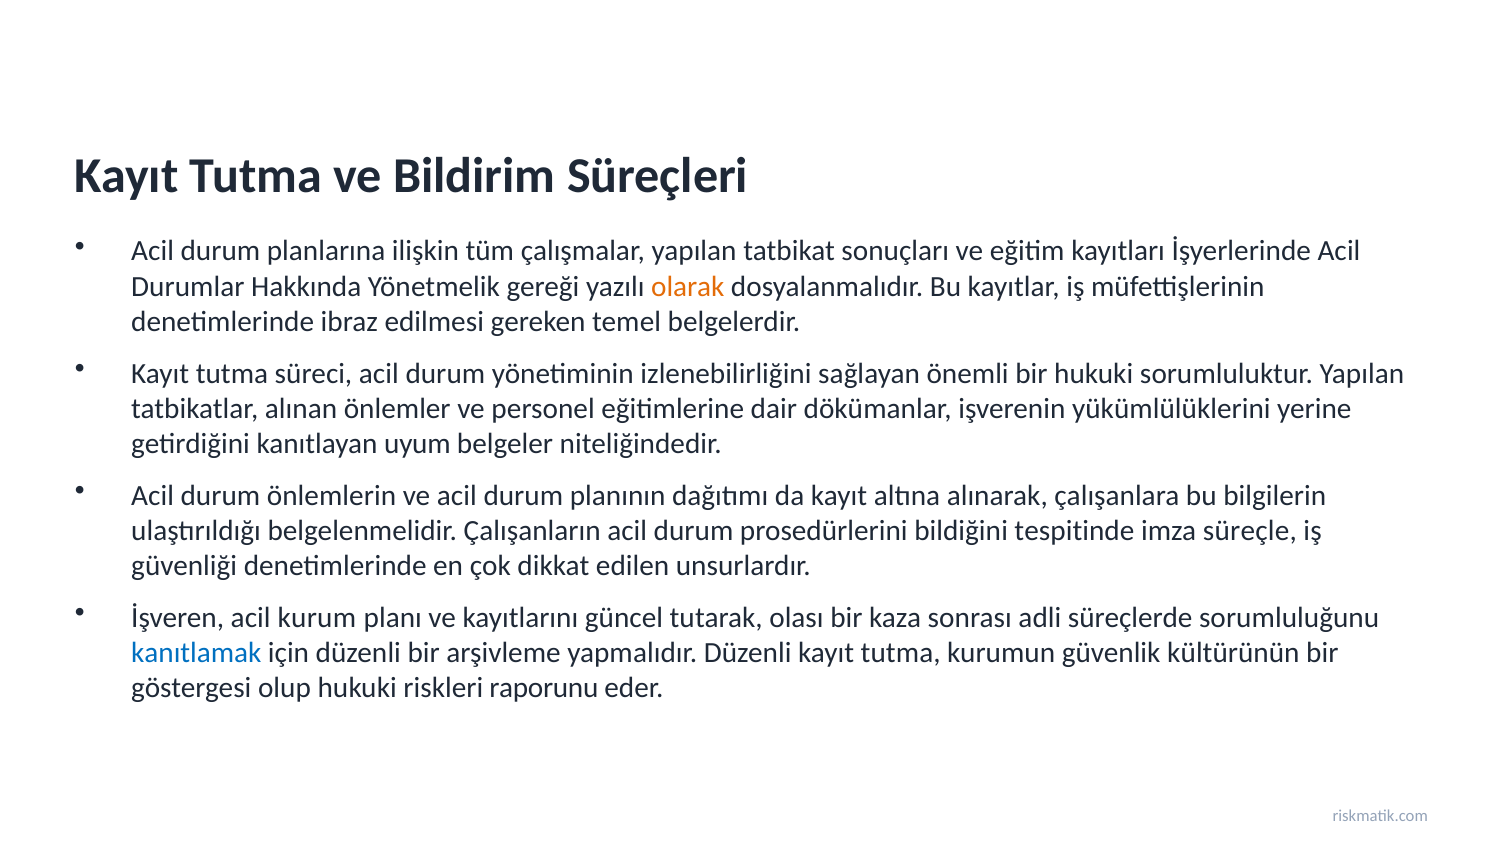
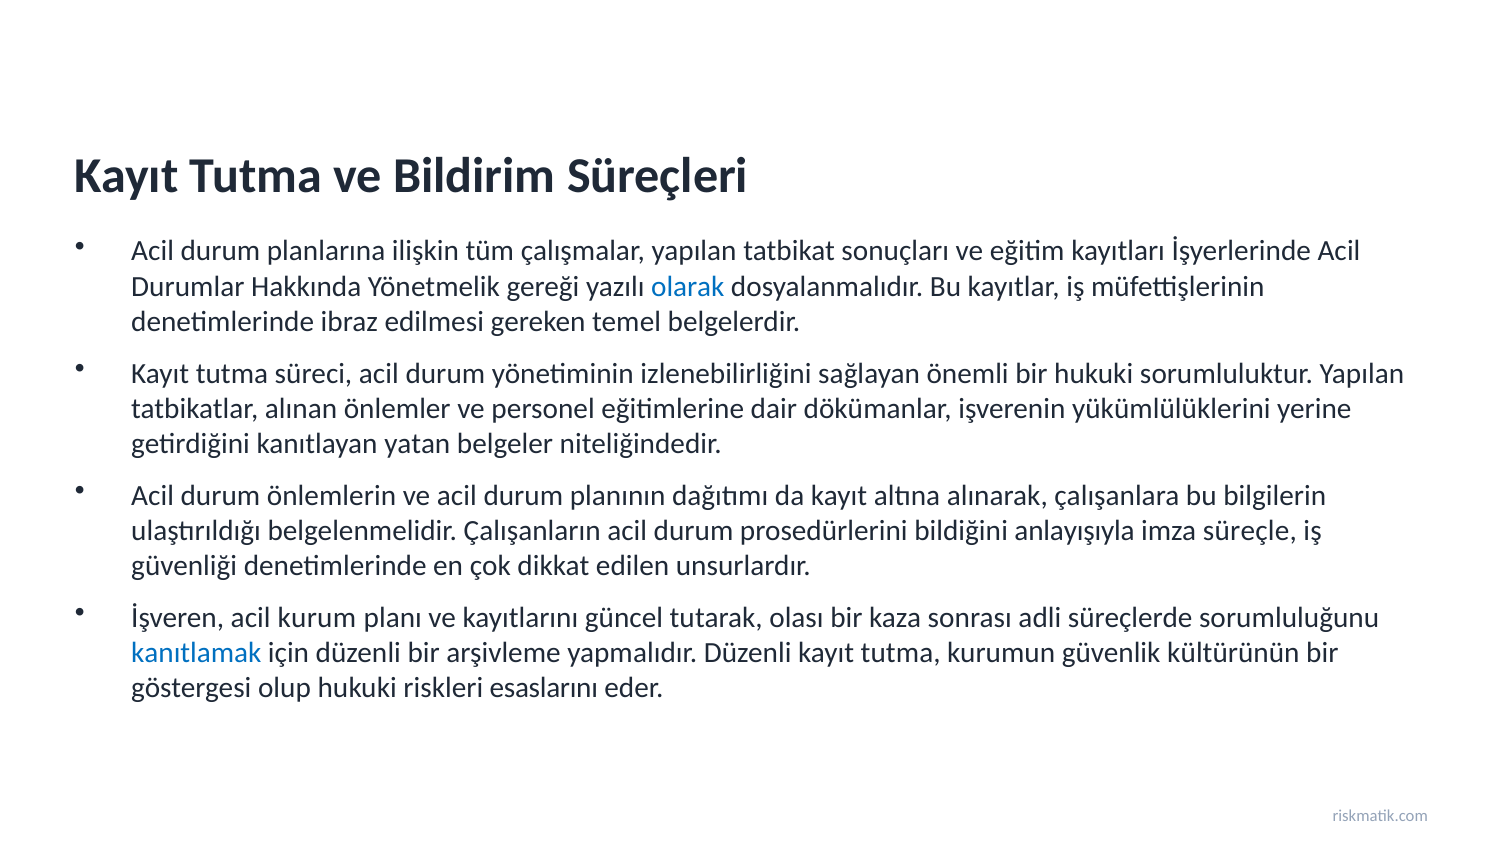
olarak colour: orange -> blue (688, 286)
uyum: uyum -> yatan (417, 444)
tespitinde: tespitinde -> anlayışıyla (1075, 530)
raporunu: raporunu -> esaslarını (544, 688)
